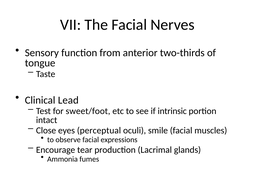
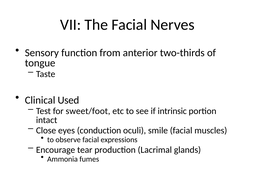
Lead: Lead -> Used (68, 100)
perceptual: perceptual -> conduction (99, 130)
